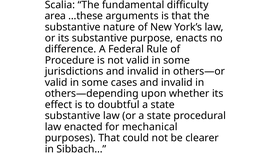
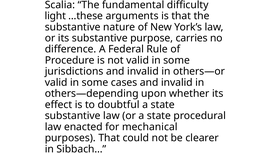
area: area -> light (55, 16)
enacts: enacts -> carries (192, 38)
